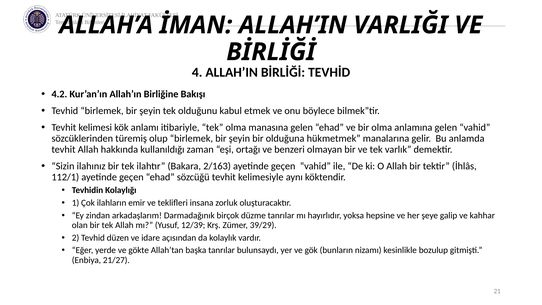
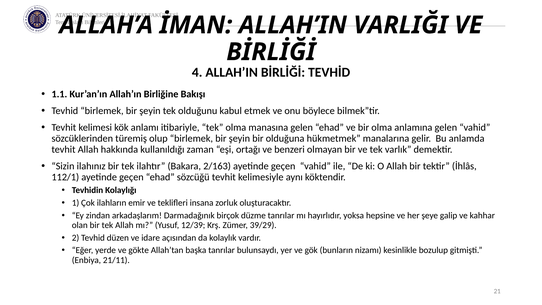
4.2: 4.2 -> 1.1 (59, 94)
21/27: 21/27 -> 21/11 (116, 260)
